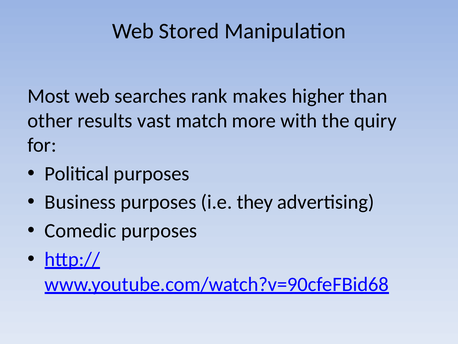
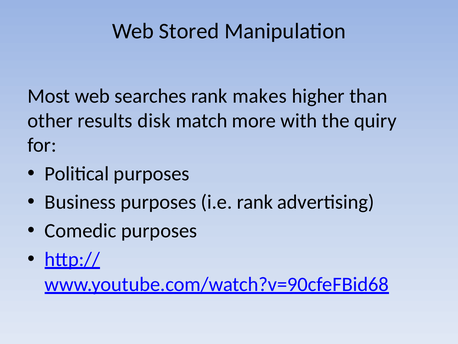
vast: vast -> disk (154, 121)
i.e they: they -> rank (255, 202)
